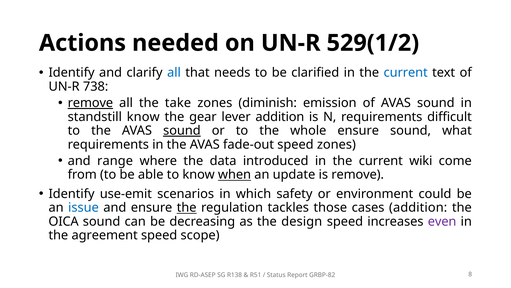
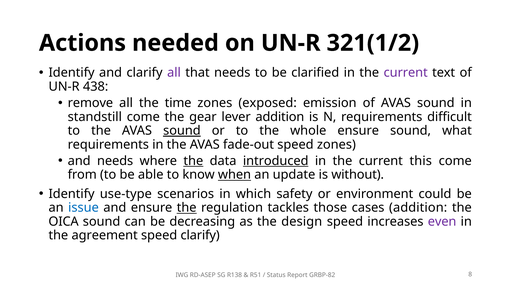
529(1/2: 529(1/2 -> 321(1/2 (373, 43)
all colour: blue -> purple (174, 73)
current colour: blue -> purple (406, 73)
738: 738 -> 438 (96, 86)
remove underline: present -> none (90, 103)
take: take -> time (178, 103)
diminish: diminish -> exposed (268, 103)
standstill know: know -> come (143, 117)
and range: range -> needs (115, 161)
the underline: none -> present (193, 161)
introduced underline: none -> present (276, 161)
wiki: wiki -> this (421, 161)
is remove: remove -> without (358, 174)
use-emit: use-emit -> use-type (126, 194)
speed scope: scope -> clarify (200, 235)
